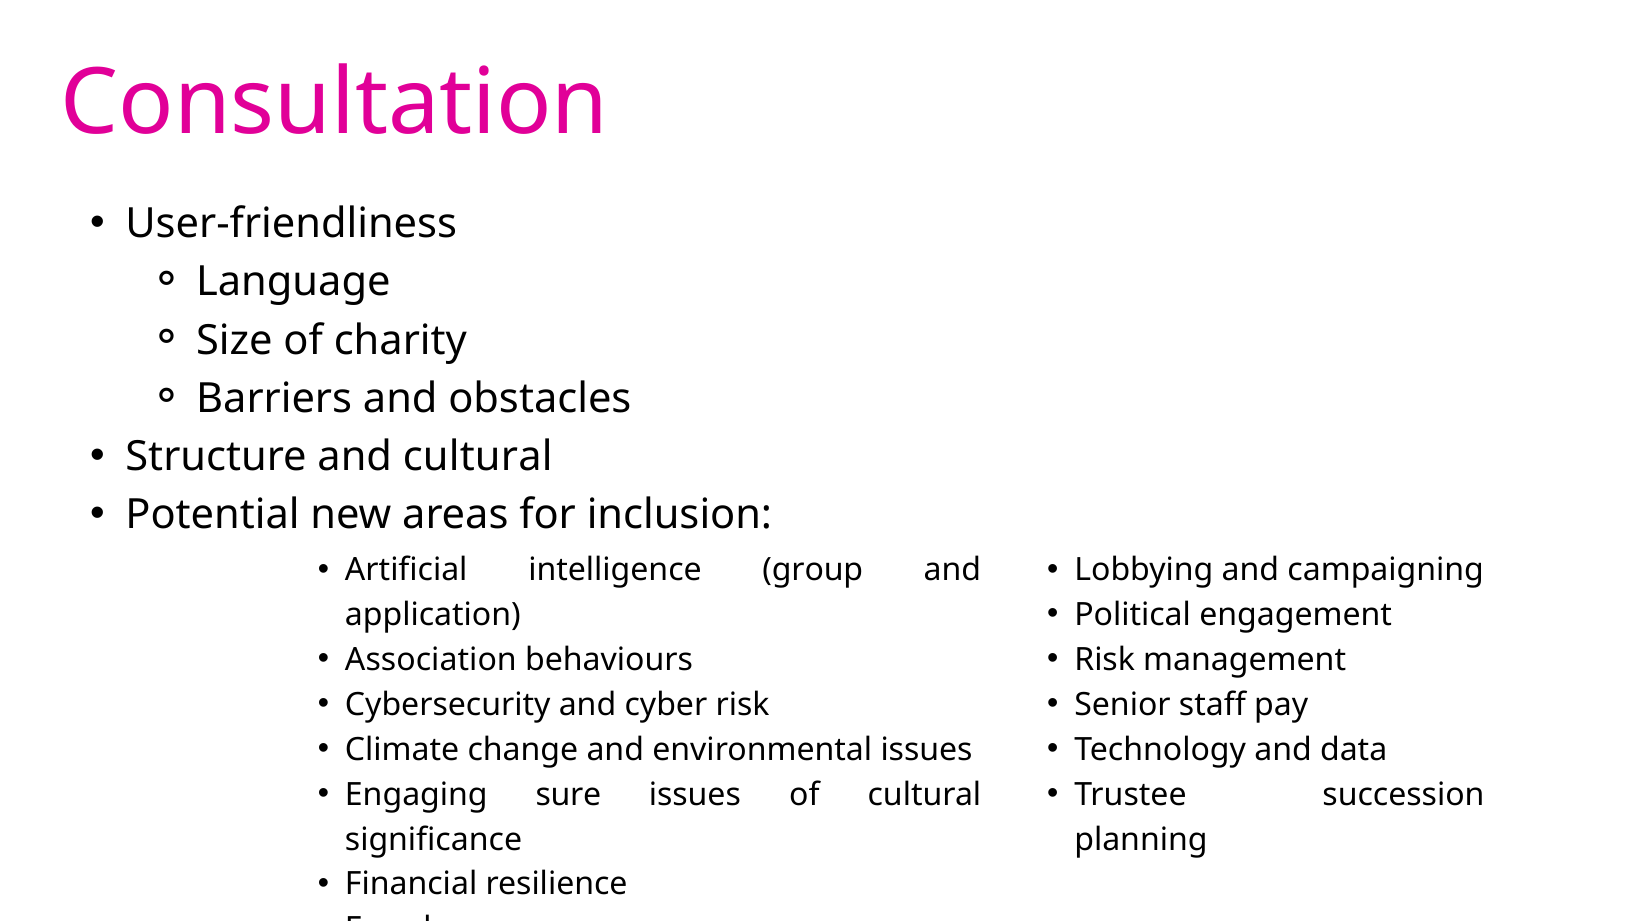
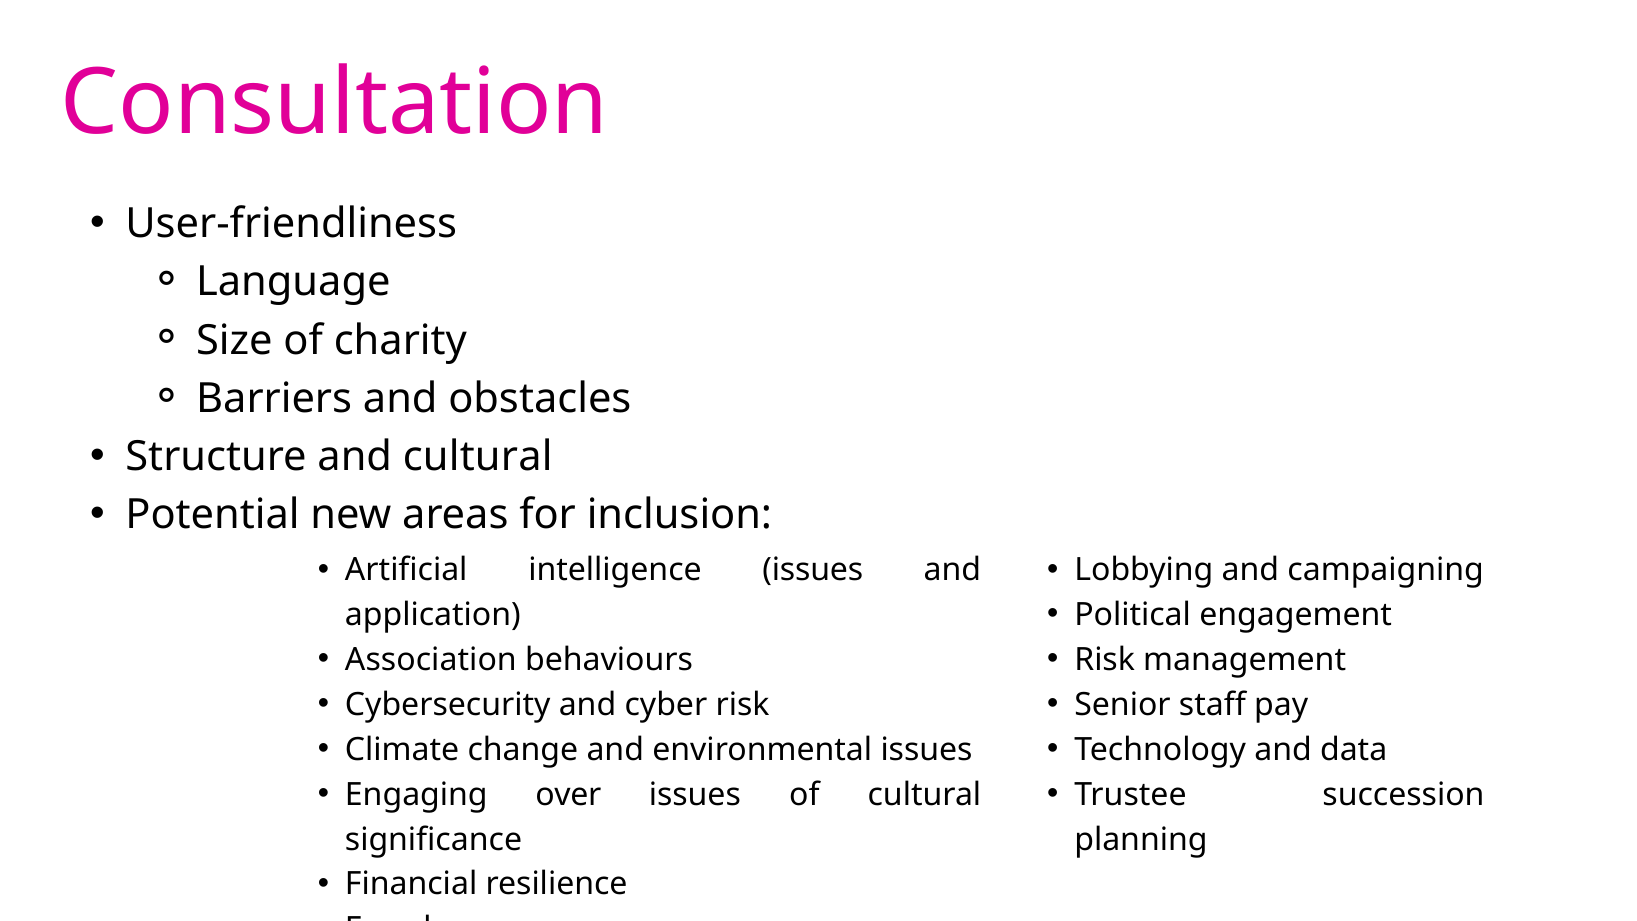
intelligence group: group -> issues (813, 570)
sure: sure -> over (568, 794)
